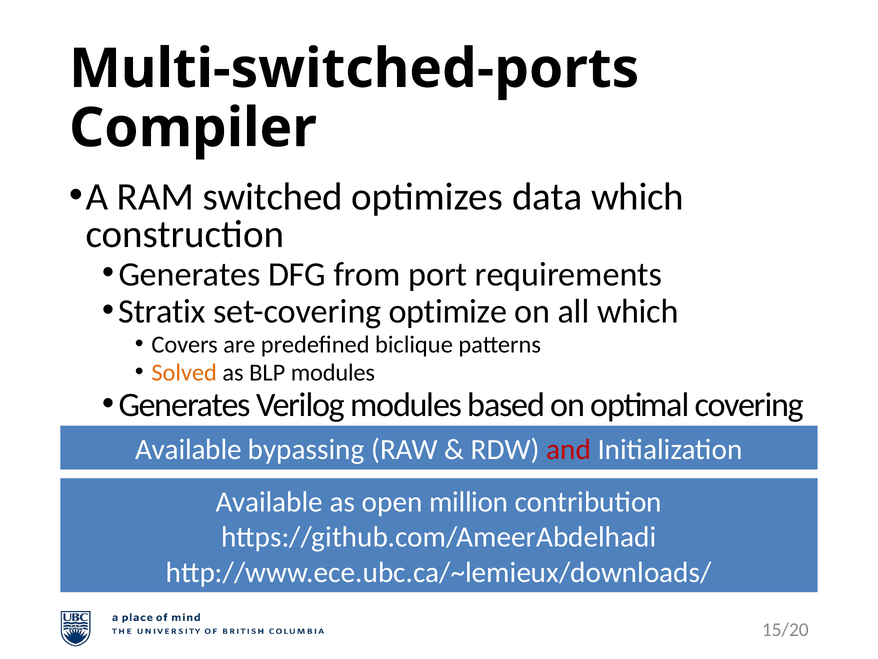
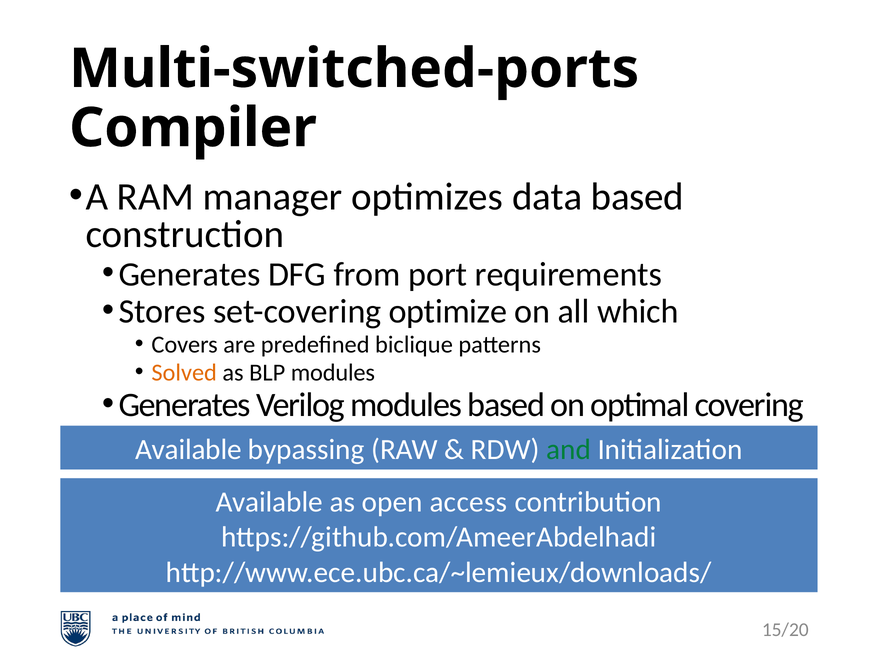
switched: switched -> manager (273, 197)
data which: which -> based (637, 197)
Stratix: Stratix -> Stores (162, 311)
and colour: red -> green (569, 449)
million: million -> access (468, 502)
